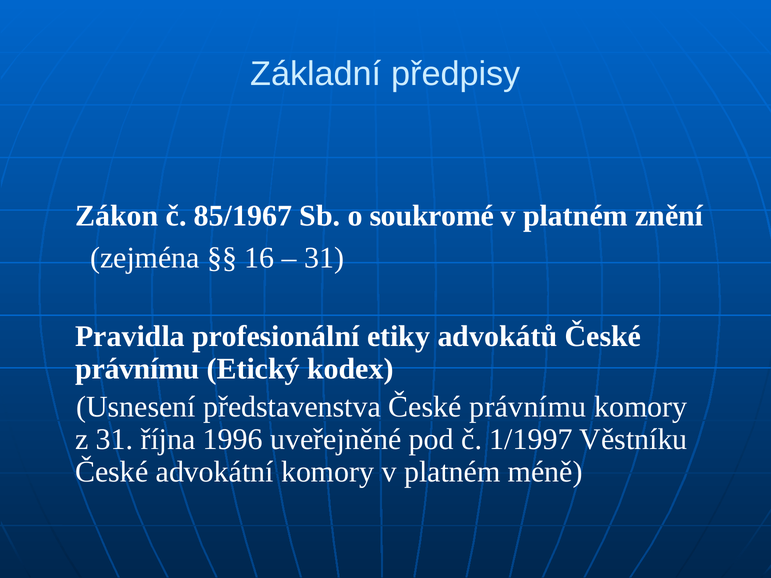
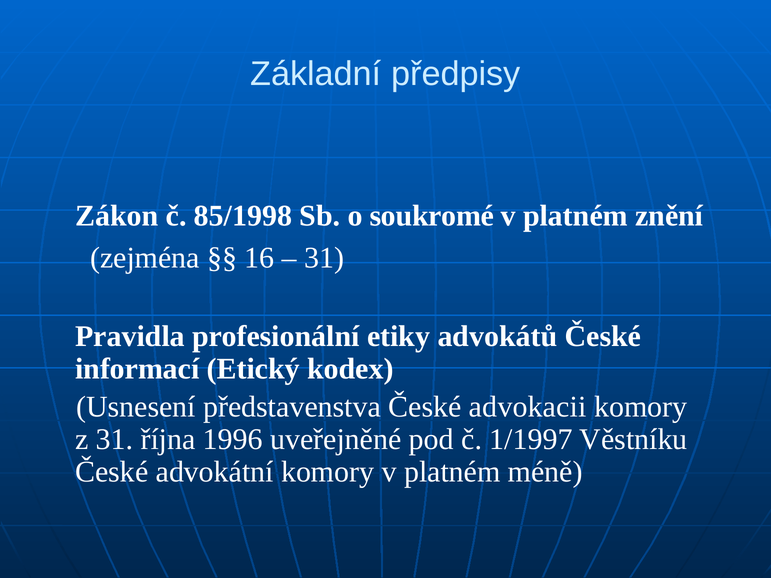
85/1967: 85/1967 -> 85/1998 (243, 216)
právnímu: právnímu -> informací (137, 369)
představenstva České právnímu: právnímu -> advokacii (528, 407)
